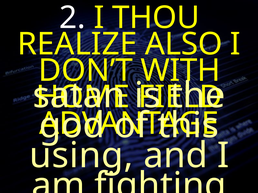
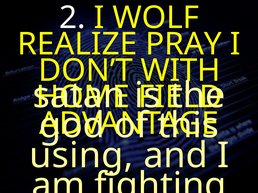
THOU: THOU -> WOLF (156, 18)
ALSO: ALSO -> PRAY (184, 44)
